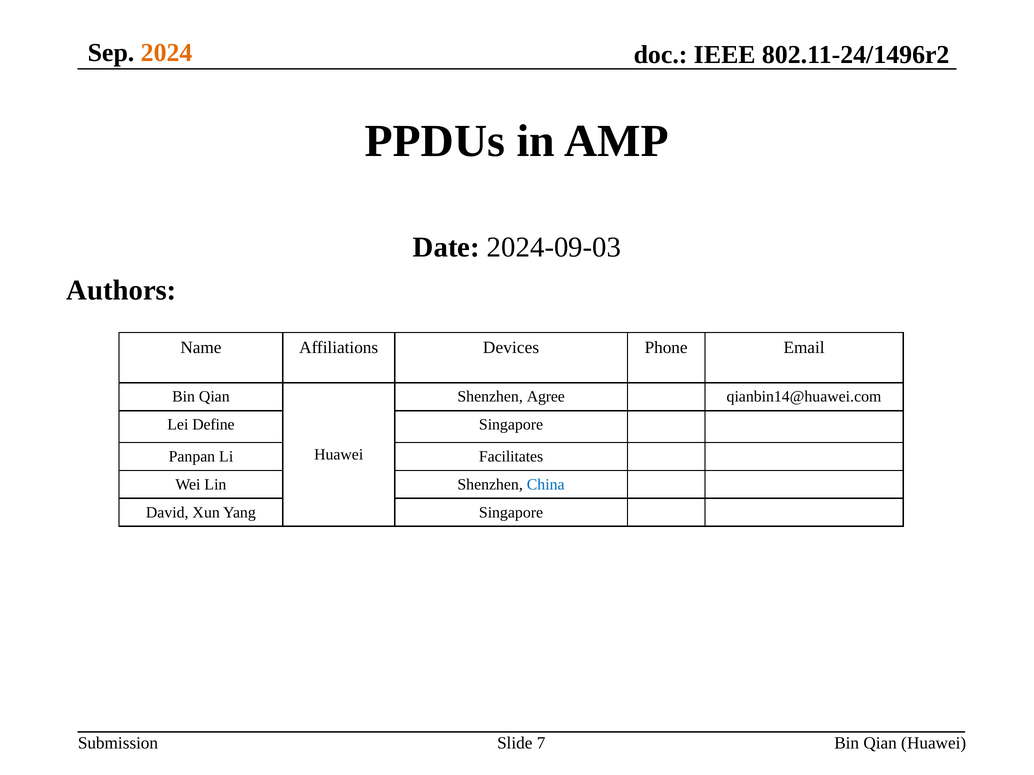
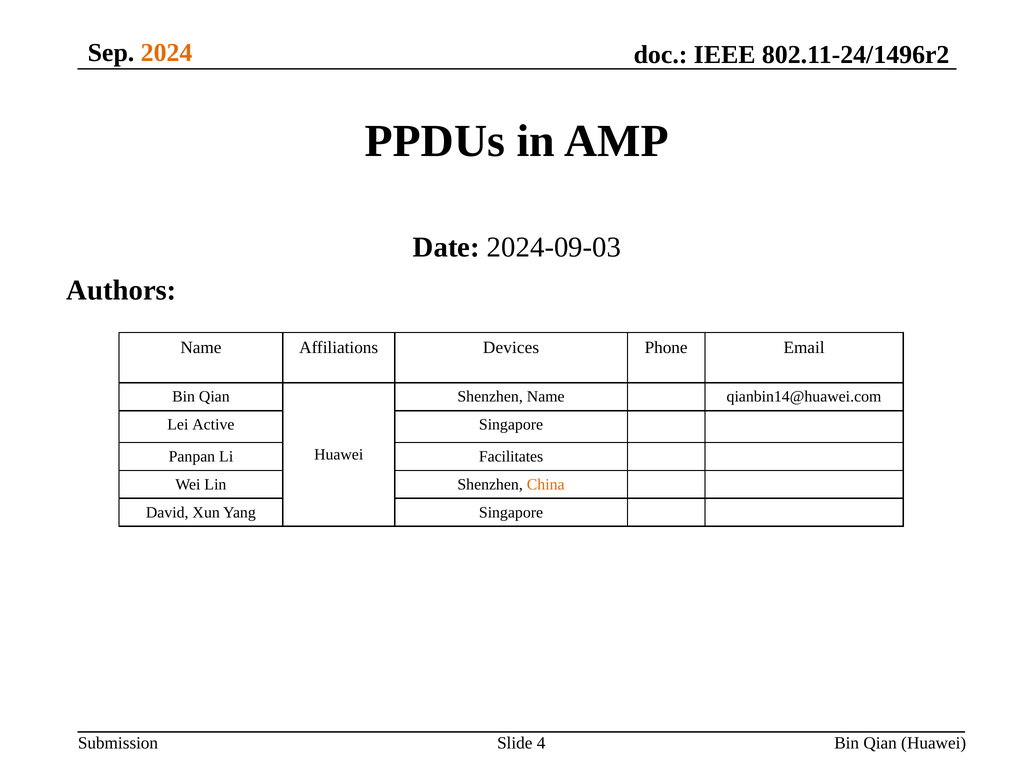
Shenzhen Agree: Agree -> Name (546, 397)
Define: Define -> Active (213, 425)
China colour: blue -> orange (546, 485)
7: 7 -> 4 (541, 744)
